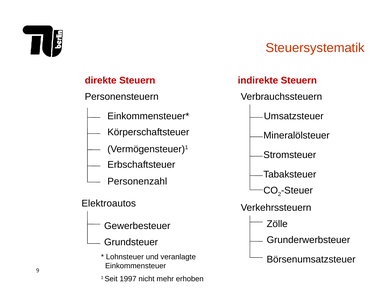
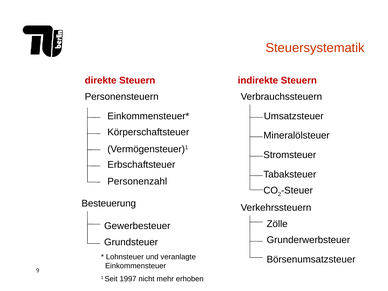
Elektroautos: Elektroautos -> Besteuerung (109, 203)
